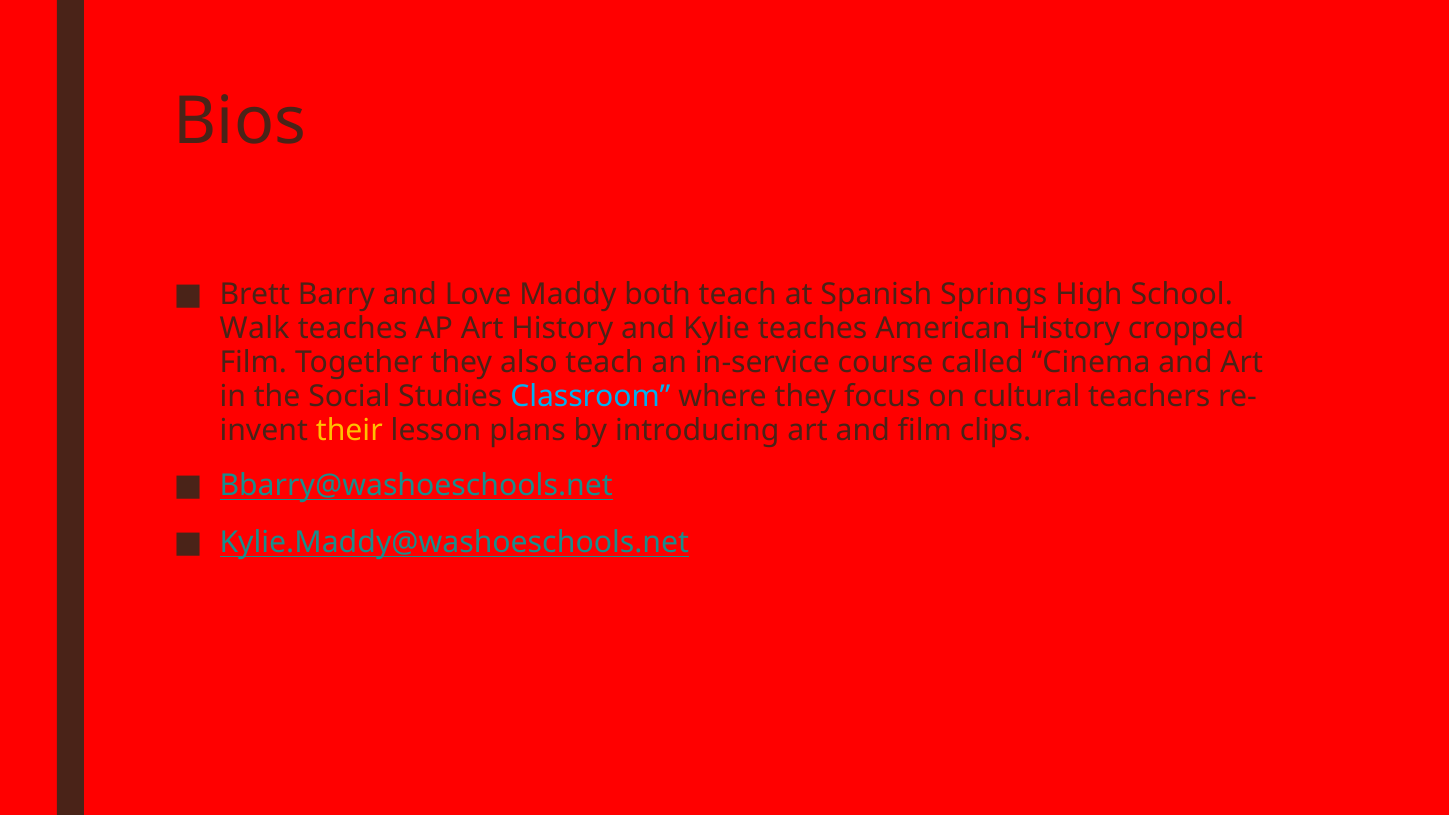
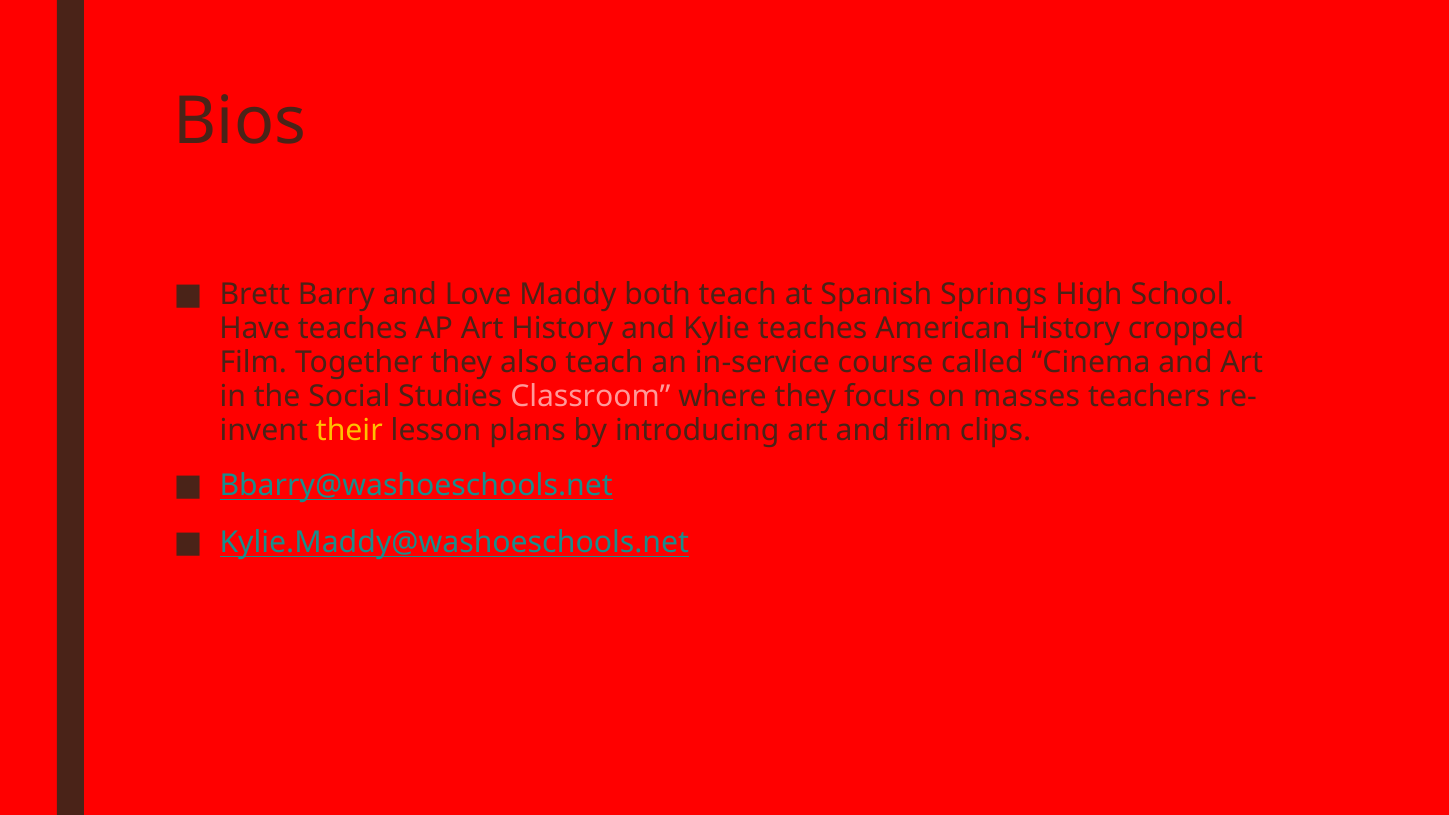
Walk: Walk -> Have (255, 328)
Classroom colour: light blue -> pink (590, 397)
cultural: cultural -> masses (1027, 397)
